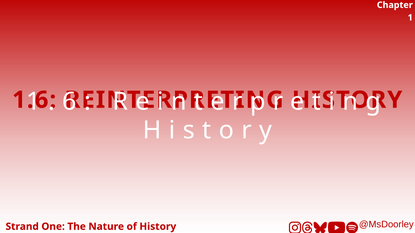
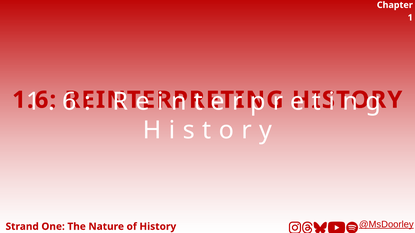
@MsDoorley underline: none -> present (386, 225)
